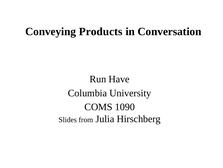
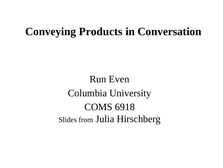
Have: Have -> Even (119, 79)
1090: 1090 -> 6918 (125, 107)
